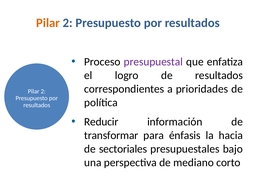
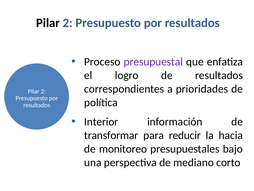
Pilar colour: orange -> black (48, 23)
Reducir: Reducir -> Interior (101, 121)
énfasis: énfasis -> reducir (185, 135)
sectoriales: sectoriales -> monitoreo (123, 149)
